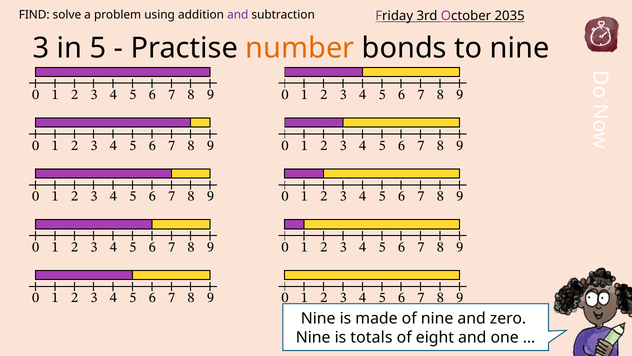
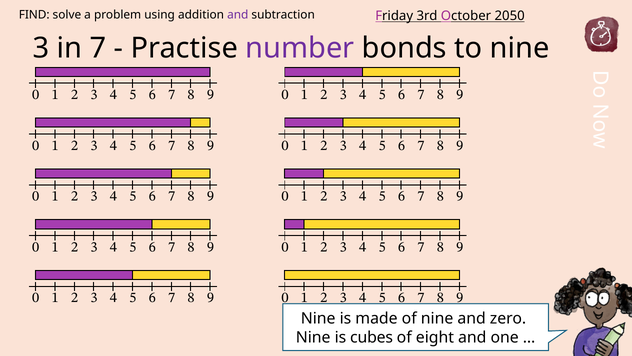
2035: 2035 -> 2050 (510, 16)
in 5: 5 -> 7 (98, 48)
number colour: orange -> purple (300, 48)
totals: totals -> cubes (372, 337)
